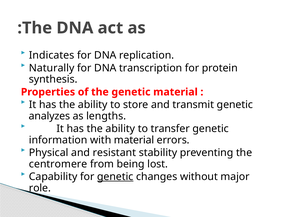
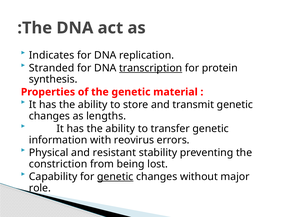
Naturally: Naturally -> Stranded (52, 68)
transcription underline: none -> present (151, 68)
analyzes: analyzes -> changes (49, 116)
with material: material -> reovirus (134, 140)
centromere: centromere -> constriction (58, 164)
